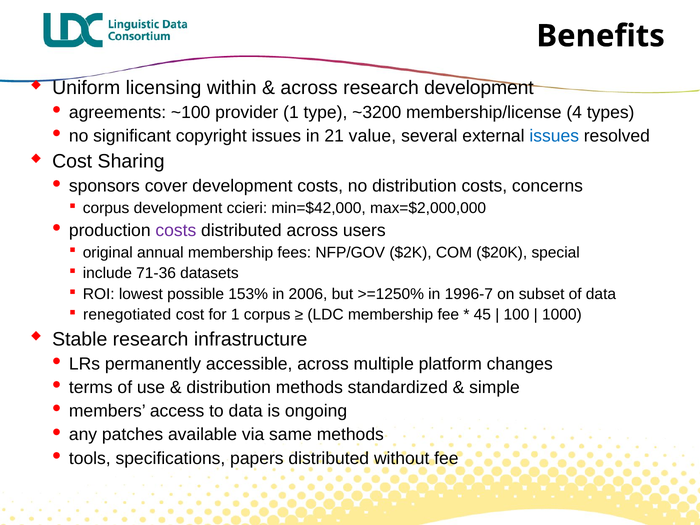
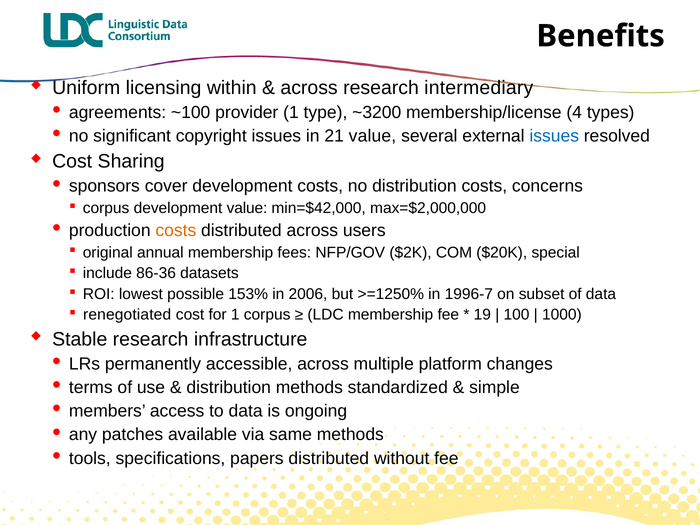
research development: development -> intermediary (479, 88)
development ccieri: ccieri -> value (247, 208)
costs colour: purple -> orange (176, 231)
71-36: 71-36 -> 86-36 (156, 273)
45: 45 -> 19 (482, 315)
